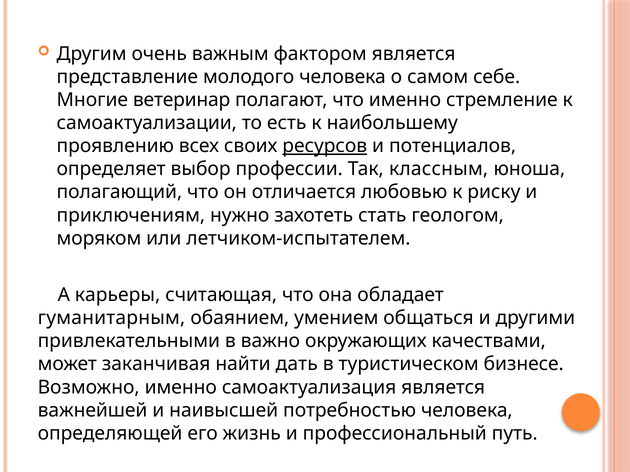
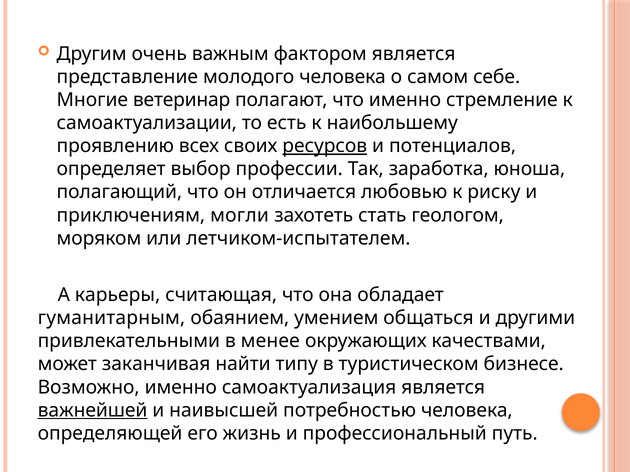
классным: классным -> заработка (439, 169)
нужно: нужно -> могли (240, 215)
важно: важно -> менее (270, 341)
дать: дать -> типу (297, 365)
важнейшей underline: none -> present (93, 411)
